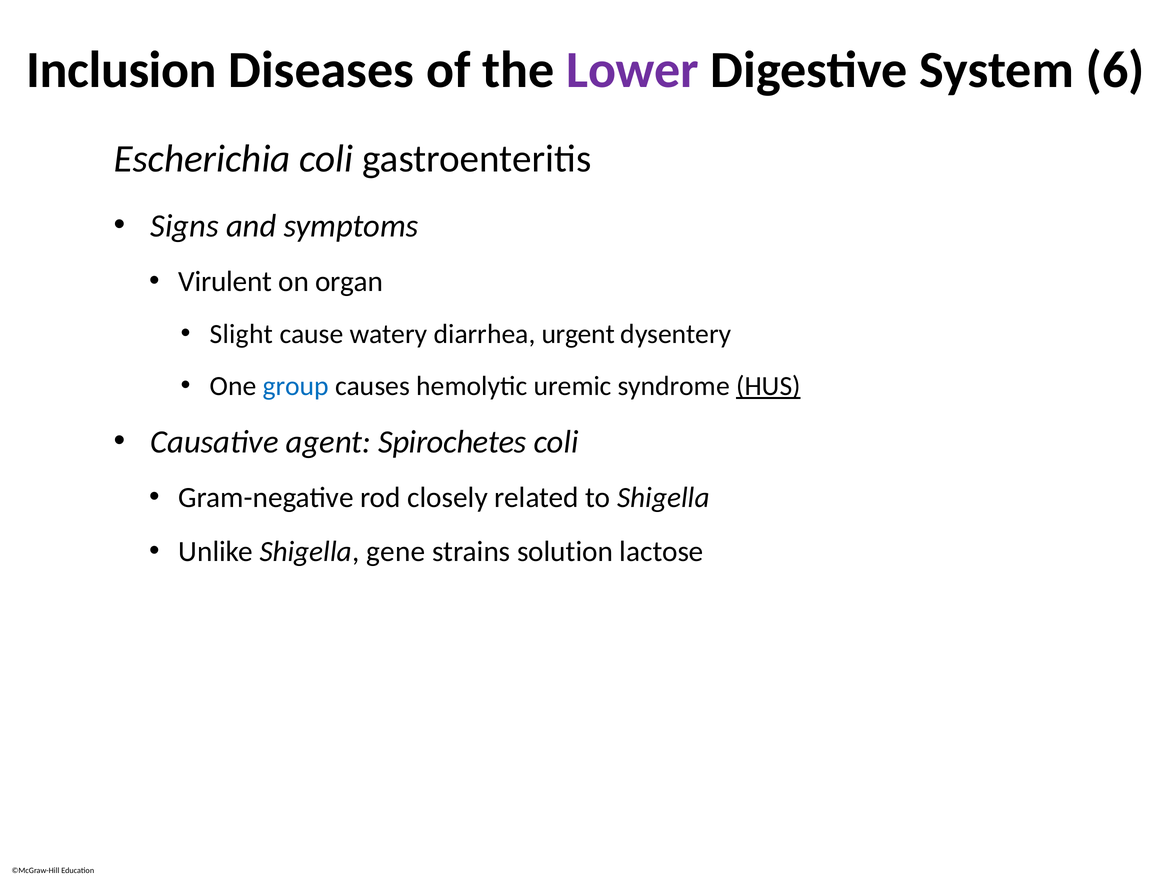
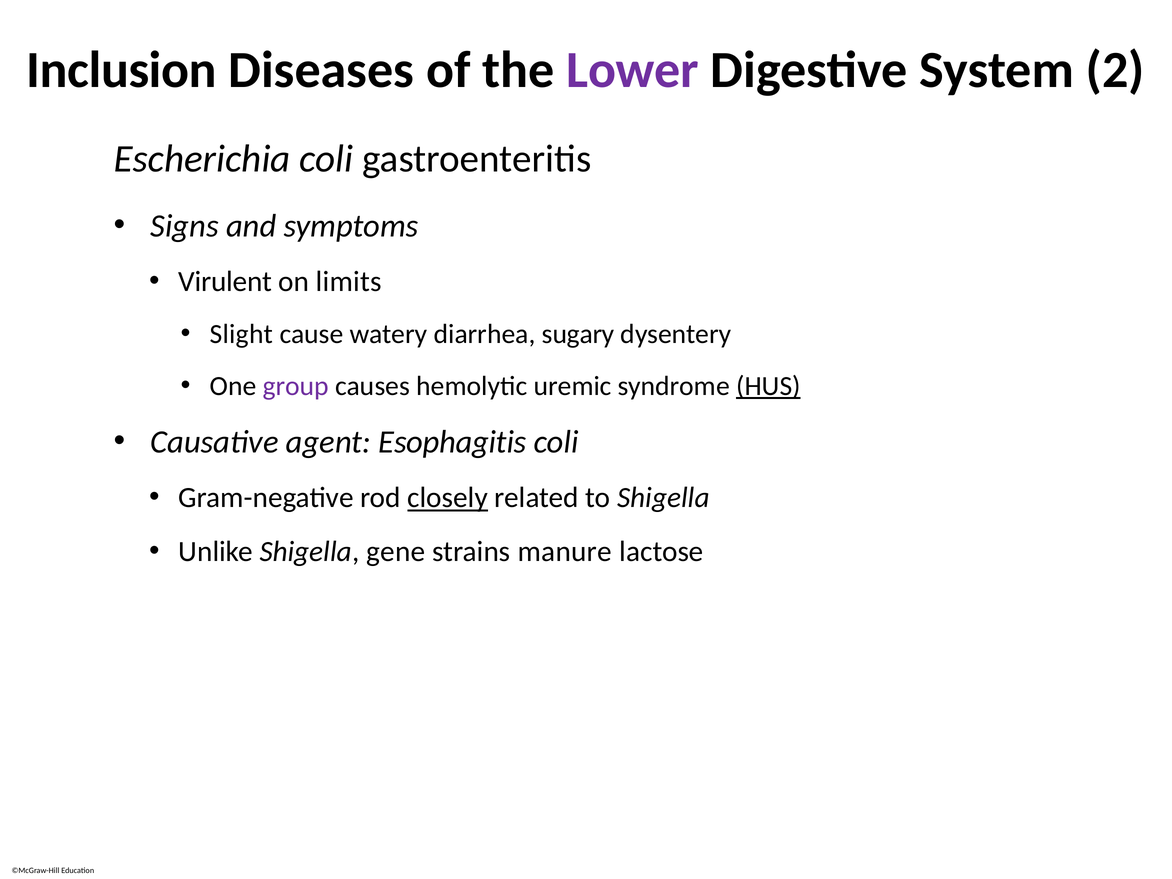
6: 6 -> 2 (1115, 70)
organ: organ -> limits (349, 282)
urgent: urgent -> sugary (578, 334)
group colour: blue -> purple (296, 386)
Spirochetes: Spirochetes -> Esophagitis (452, 442)
closely underline: none -> present (448, 498)
solution: solution -> manure (565, 552)
